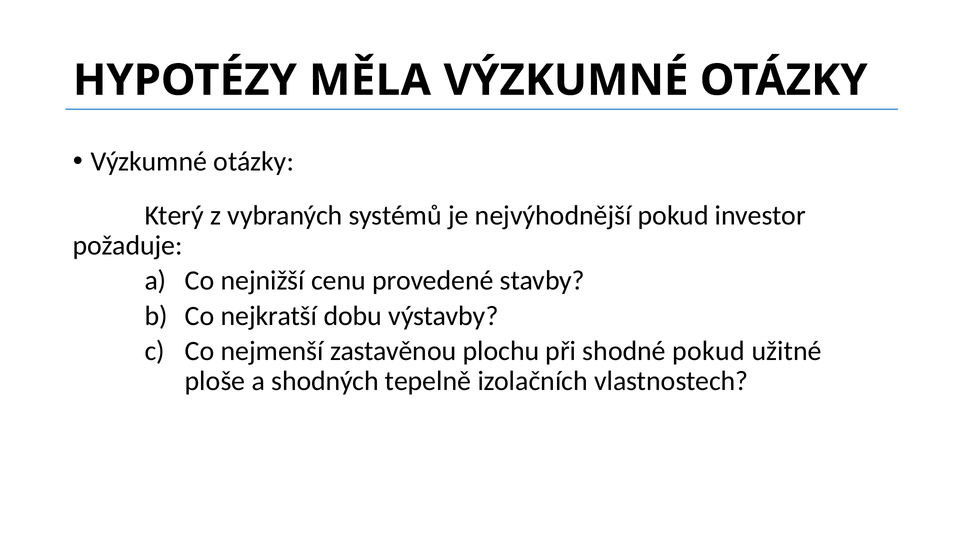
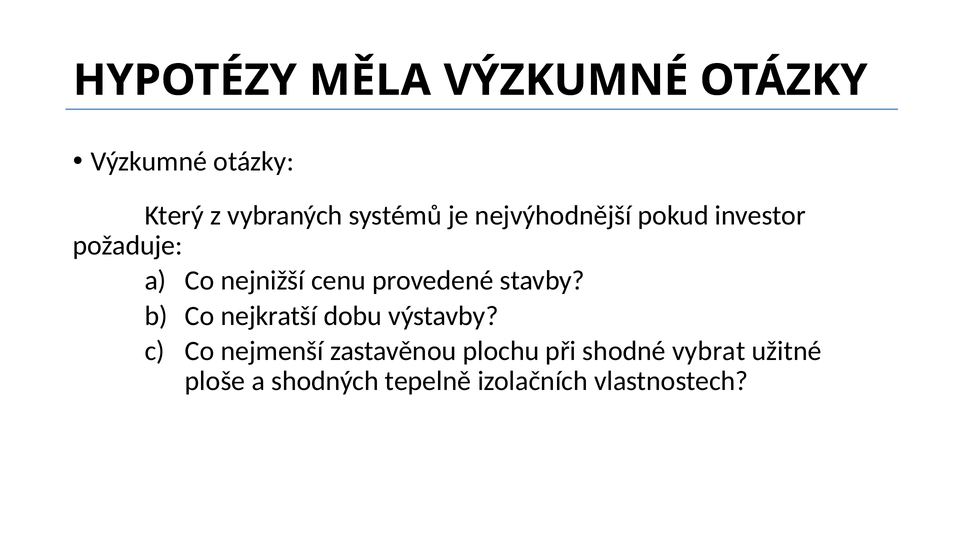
shodné pokud: pokud -> vybrat (709, 351)
